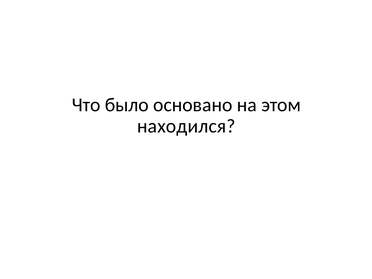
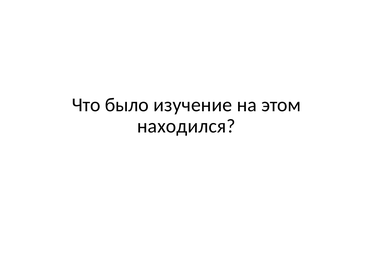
основано: основано -> изучение (193, 105)
